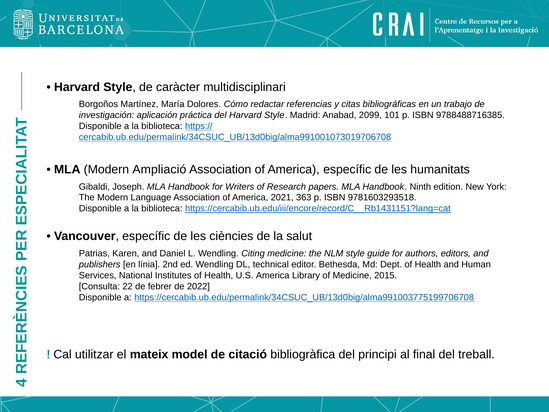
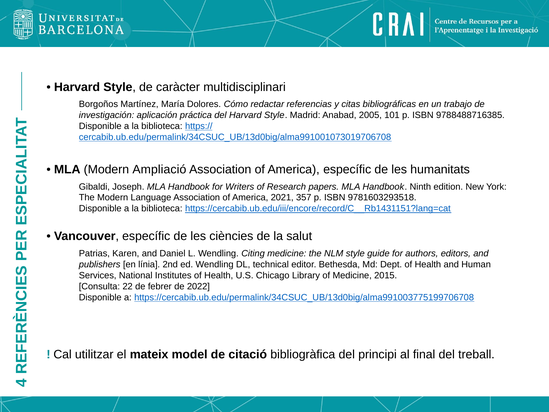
2099: 2099 -> 2005 (370, 115)
363: 363 -> 357 (304, 198)
U.S America: America -> Chicago (273, 275)
